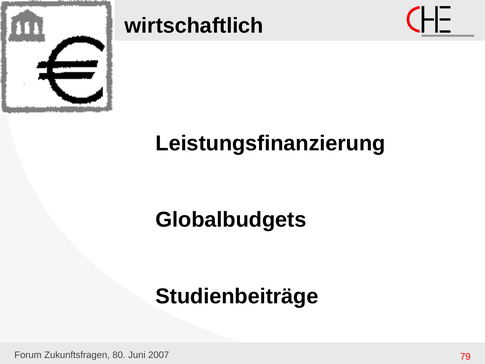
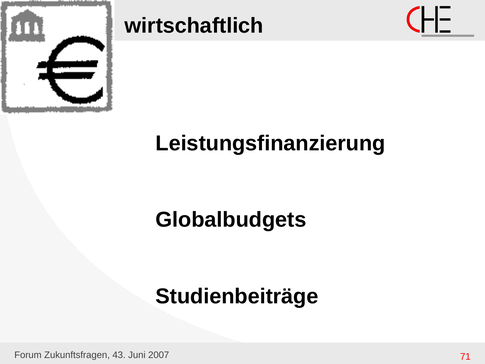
80: 80 -> 43 (119, 355)
79: 79 -> 71 (465, 356)
